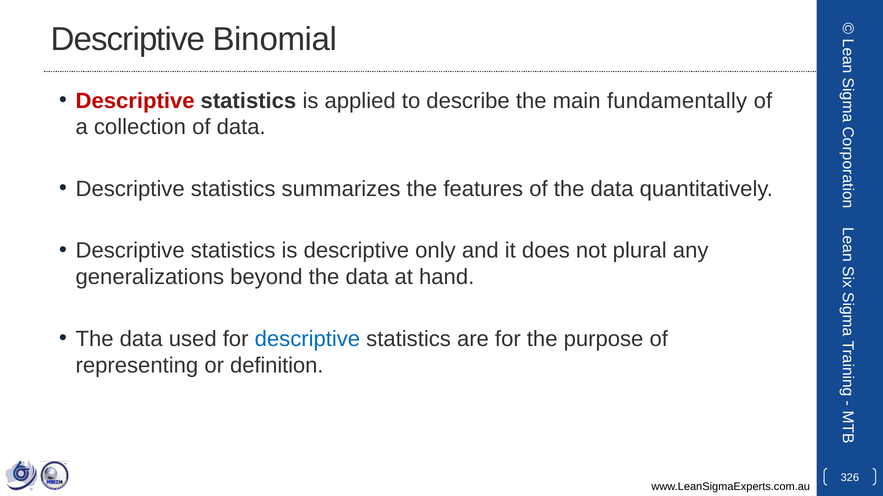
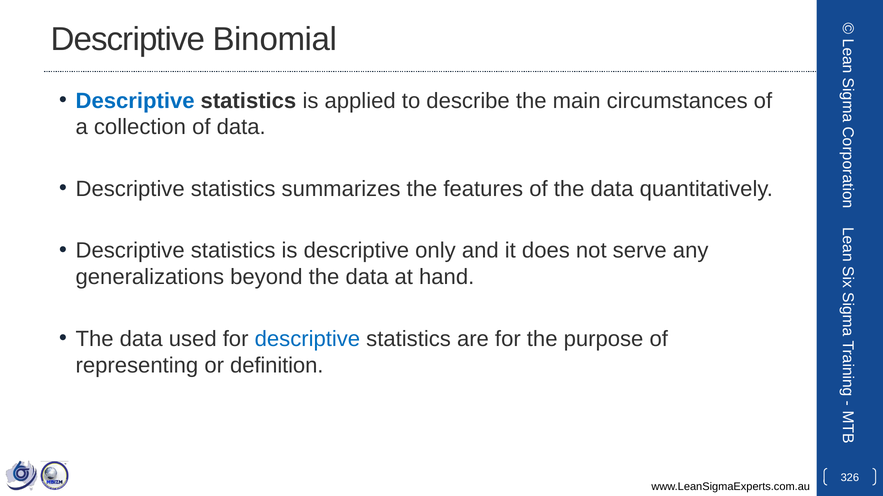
Descriptive colour: red -> blue (135, 101)
fundamentally: fundamentally -> circumstances (677, 101)
plural: plural -> serve (640, 251)
